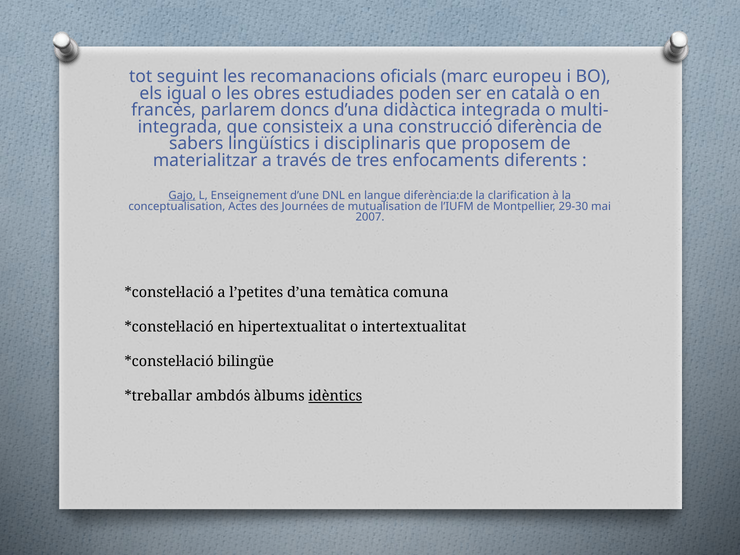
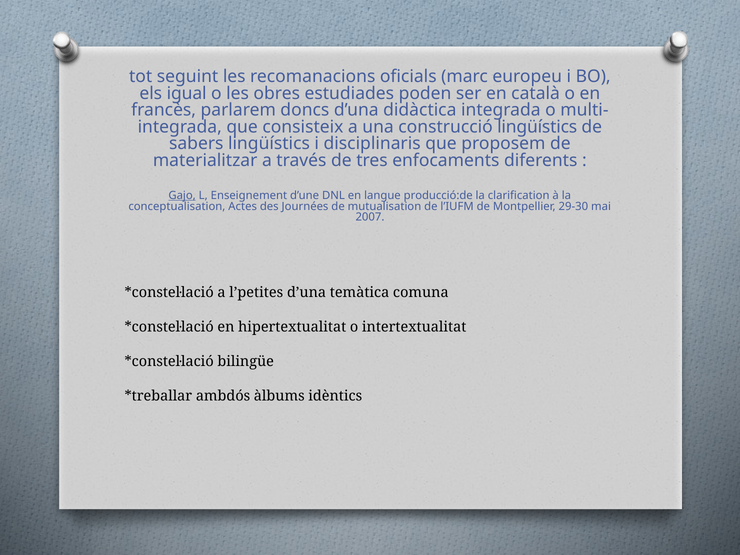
construcció diferència: diferència -> lingüístics (537, 127)
diferència:de: diferència:de -> producció:de (438, 195)
idèntics underline: present -> none (335, 396)
